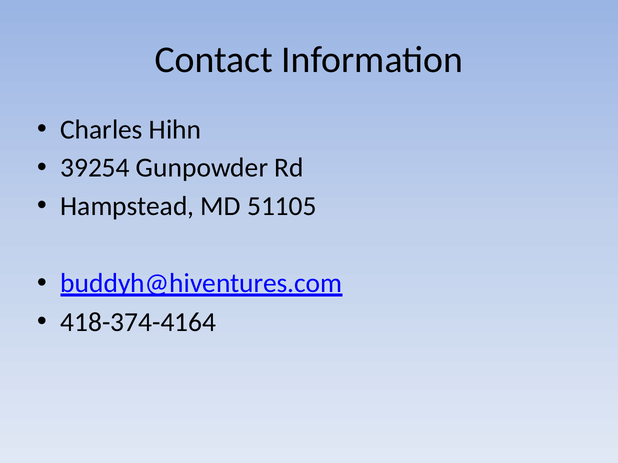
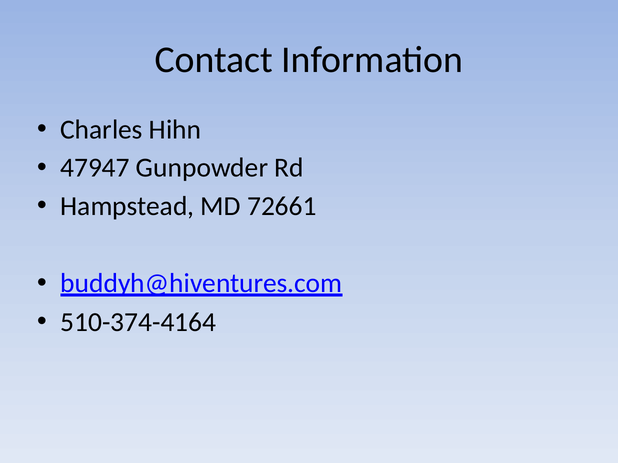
39254: 39254 -> 47947 (95, 168)
51105: 51105 -> 72661 (282, 207)
418-374-4164: 418-374-4164 -> 510-374-4164 (138, 323)
